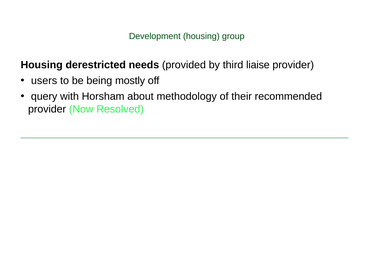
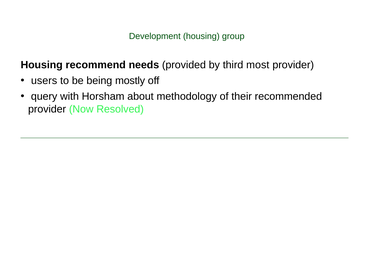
derestricted: derestricted -> recommend (96, 65)
liaise: liaise -> most (258, 65)
